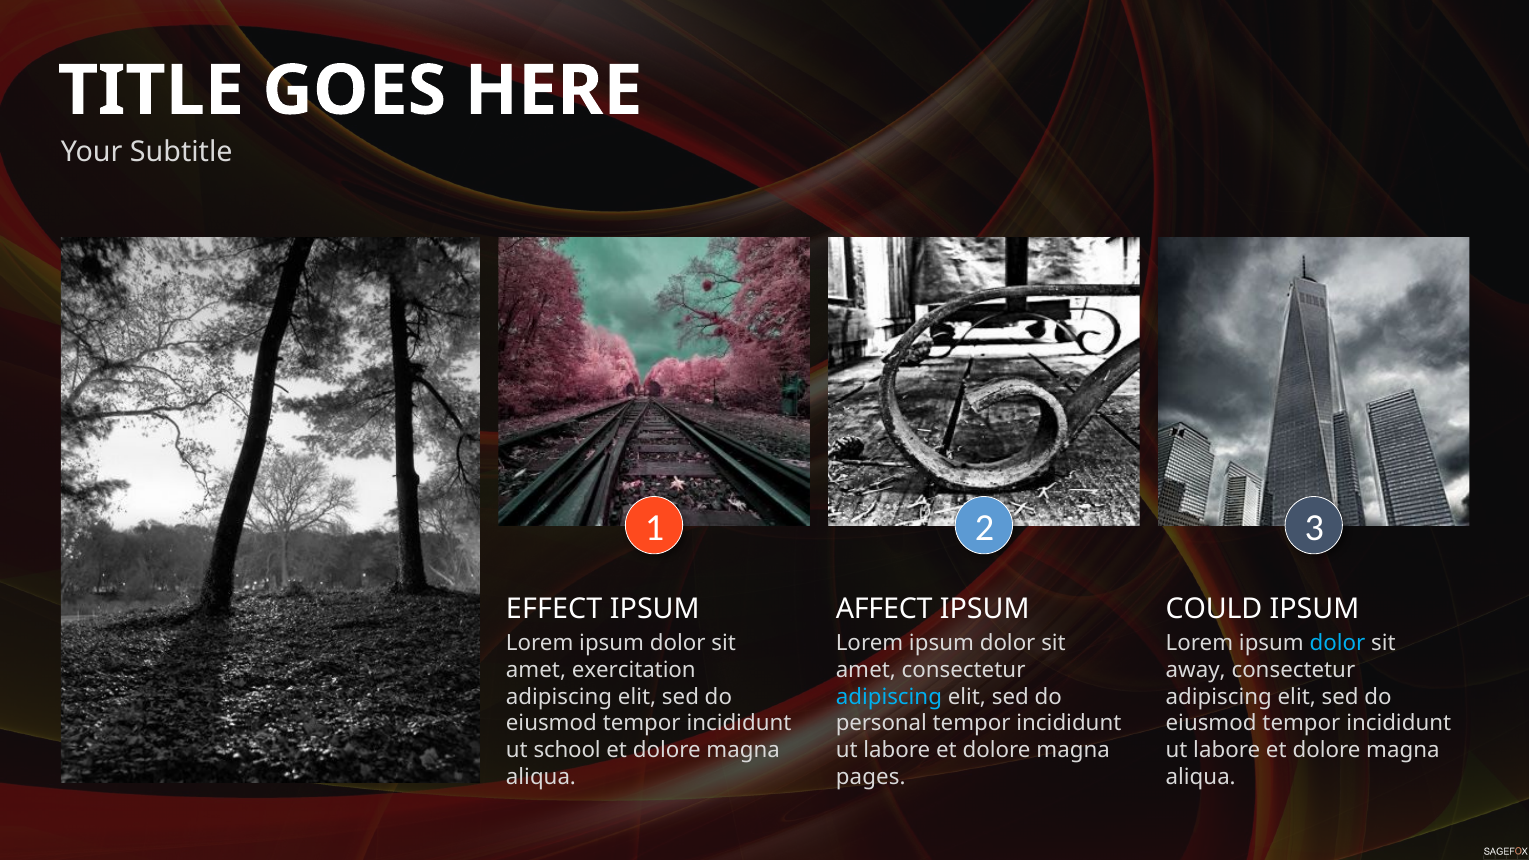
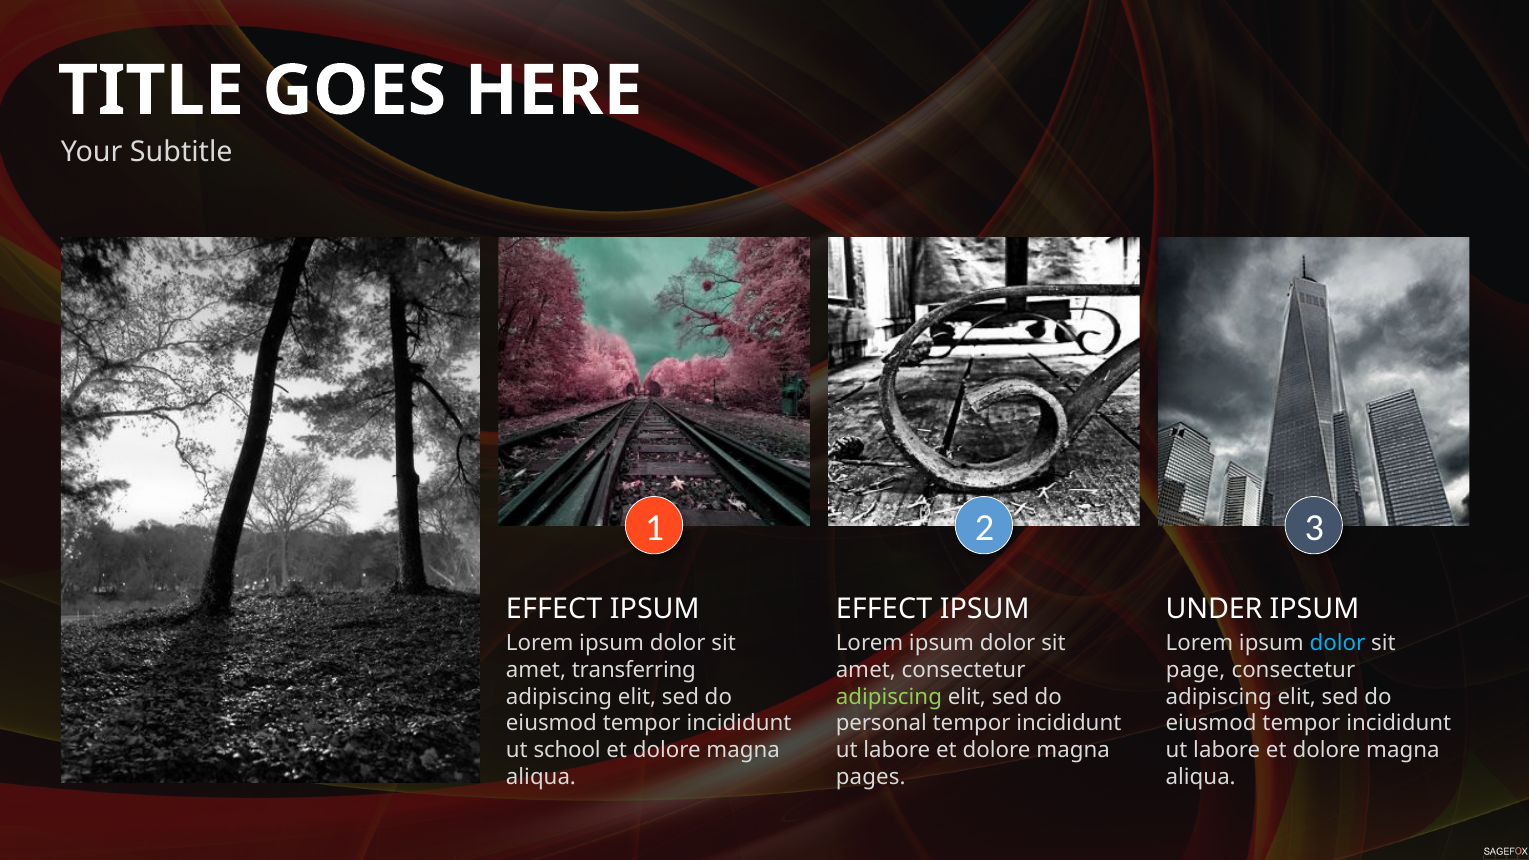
AFFECT: AFFECT -> EFFECT (884, 609)
COULD: COULD -> UNDER (1214, 609)
exercitation: exercitation -> transferring (634, 670)
away: away -> page (1196, 670)
adipiscing colour: light blue -> light green (889, 697)
